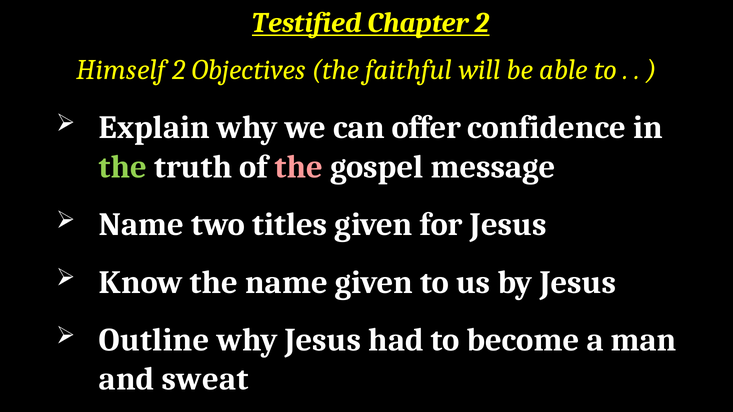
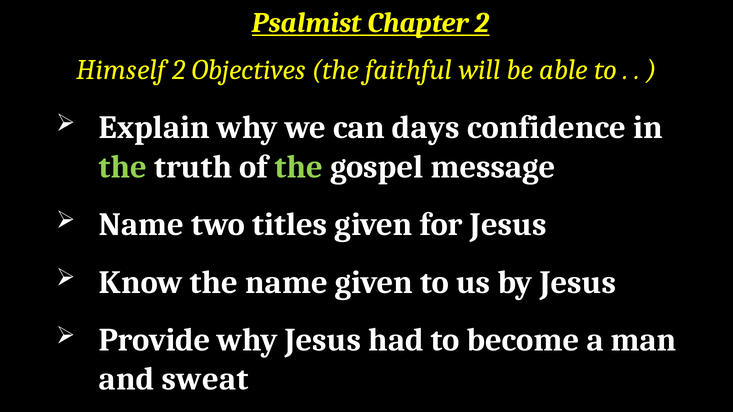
Testified: Testified -> Psalmist (307, 23)
offer: offer -> days (426, 128)
the colour: pink -> light green (299, 167)
Outline: Outline -> Provide (155, 340)
